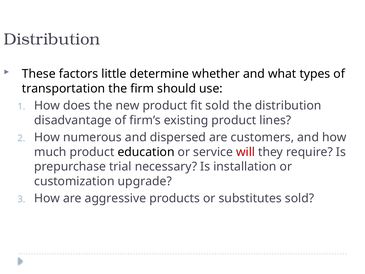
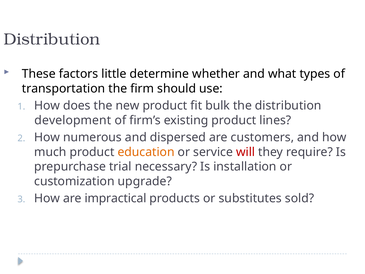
fit sold: sold -> bulk (218, 106)
disadvantage: disadvantage -> development (73, 120)
education colour: black -> orange (146, 152)
aggressive: aggressive -> impractical (115, 198)
